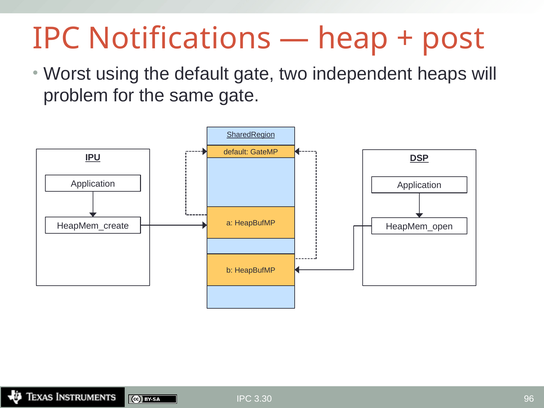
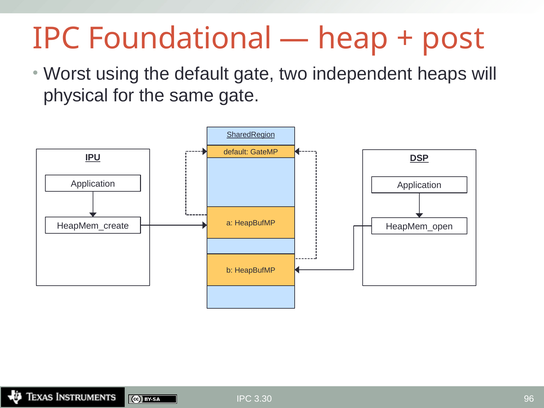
Notifications: Notifications -> Foundational (180, 38)
problem: problem -> physical (76, 96)
